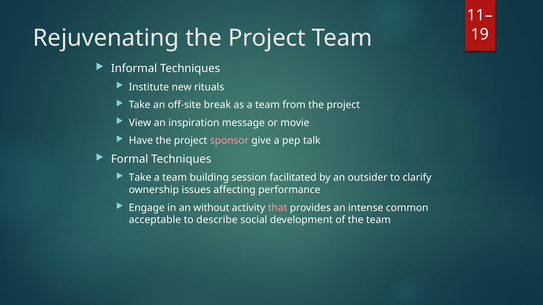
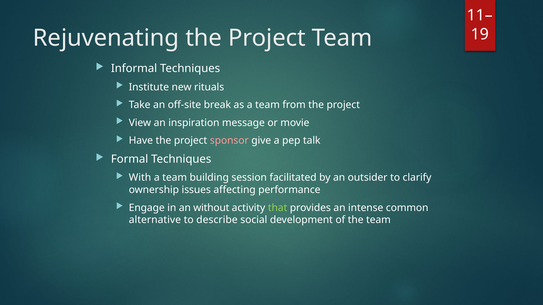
Take: Take -> With (140, 178)
that colour: pink -> light green (278, 208)
acceptable: acceptable -> alternative (155, 220)
